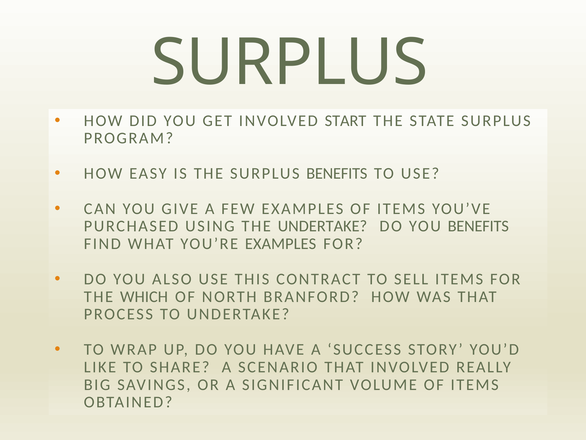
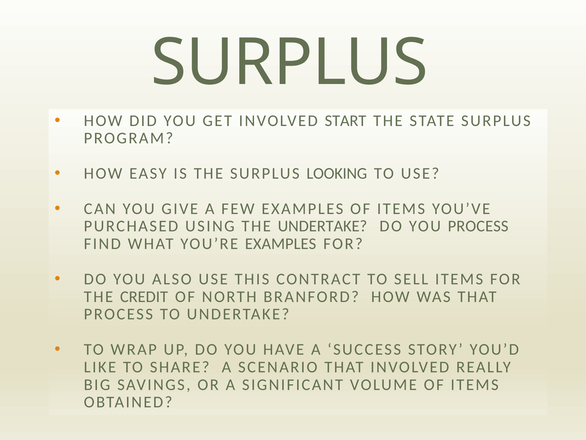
SURPLUS BENEFITS: BENEFITS -> LOOKING (337, 173)
YOU BENEFITS: BENEFITS -> PROCESS (478, 226)
WHICH: WHICH -> CREDIT (144, 296)
